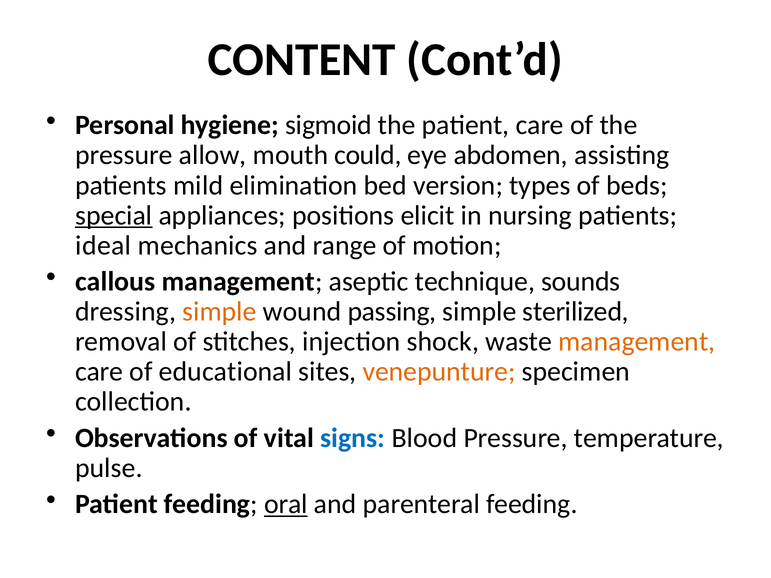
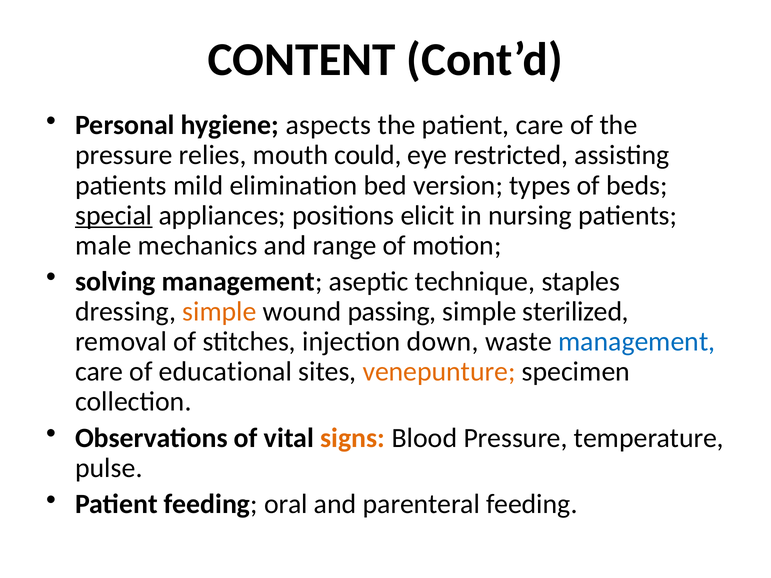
sigmoid: sigmoid -> aspects (328, 125)
allow: allow -> relies (213, 155)
abdomen: abdomen -> restricted (511, 155)
ideal: ideal -> male (103, 246)
callous: callous -> solving (115, 282)
sounds: sounds -> staples (581, 282)
shock: shock -> down (443, 342)
management colour: orange -> blue (637, 342)
signs colour: blue -> orange (353, 438)
oral underline: present -> none (286, 504)
